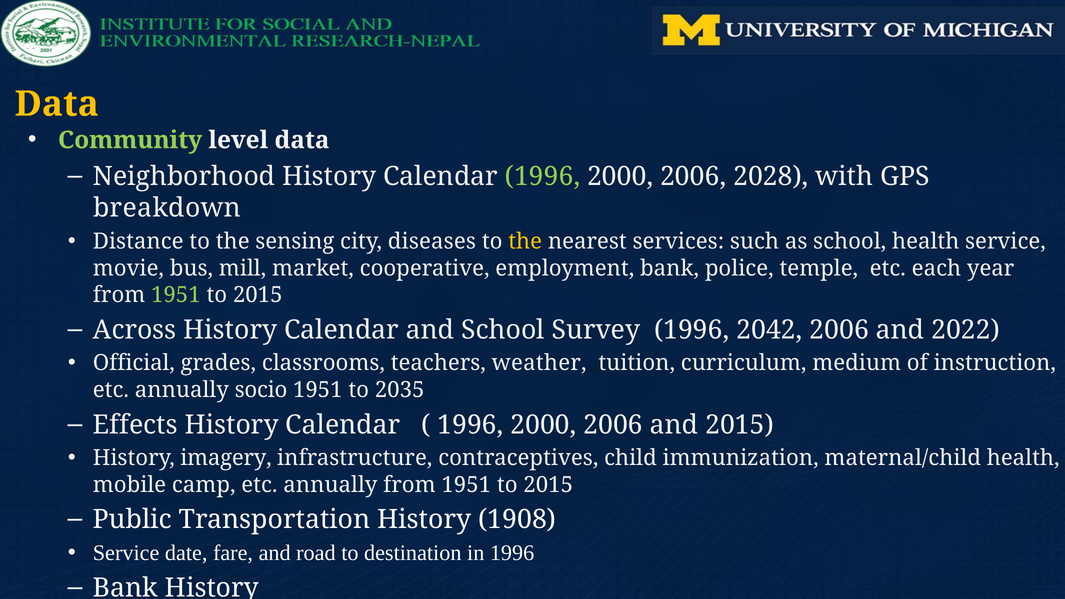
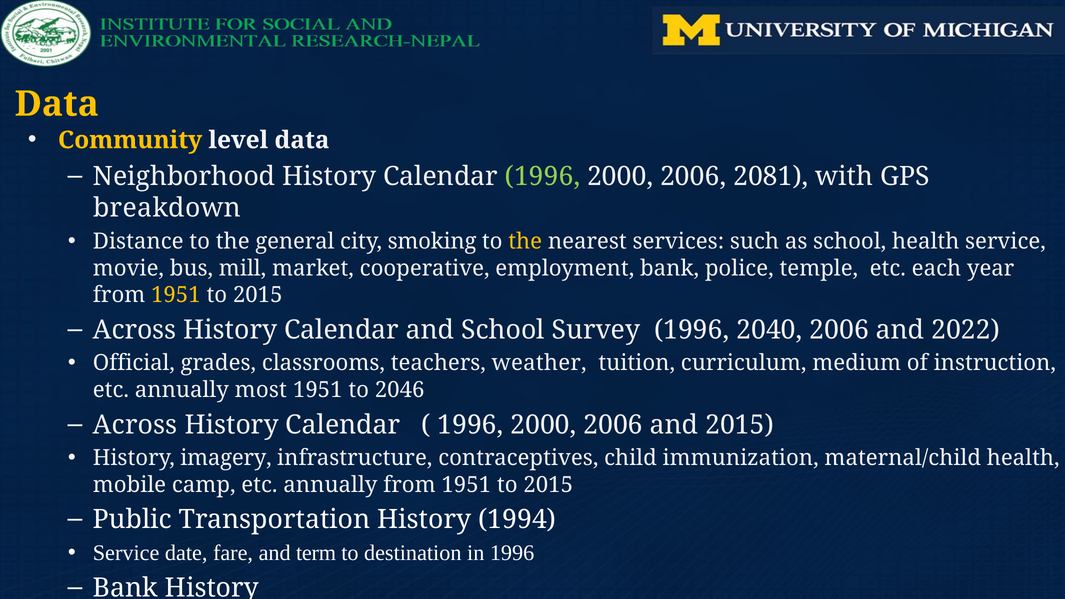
Community colour: light green -> yellow (130, 140)
2028: 2028 -> 2081 (771, 176)
sensing: sensing -> general (295, 242)
diseases: diseases -> smoking (432, 242)
1951 colour: light green -> yellow (176, 295)
2042: 2042 -> 2040 (769, 330)
socio: socio -> most (261, 390)
2035: 2035 -> 2046 (400, 390)
Effects: Effects -> Across (135, 425)
1908: 1908 -> 1994 (517, 520)
road: road -> term (316, 553)
